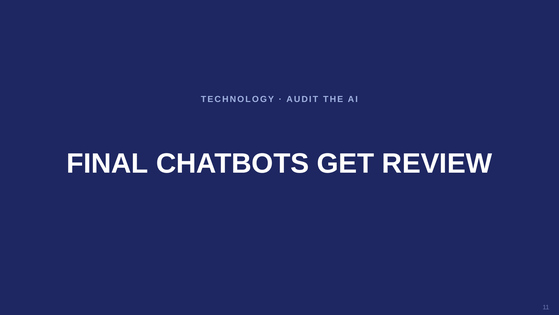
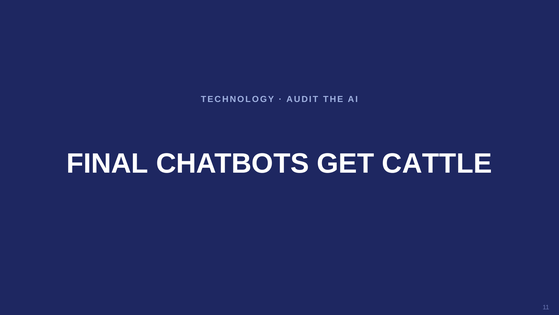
REVIEW: REVIEW -> CATTLE (437, 163)
